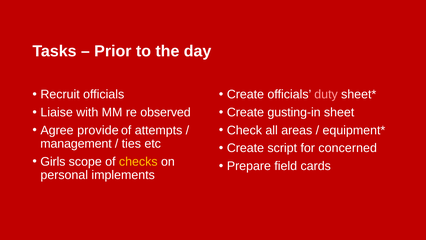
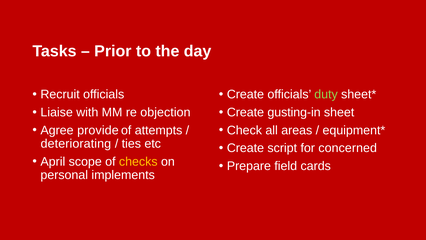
duty colour: pink -> light green (326, 94)
observed: observed -> objection (165, 112)
management: management -> deteriorating (76, 144)
Girls: Girls -> April (53, 161)
